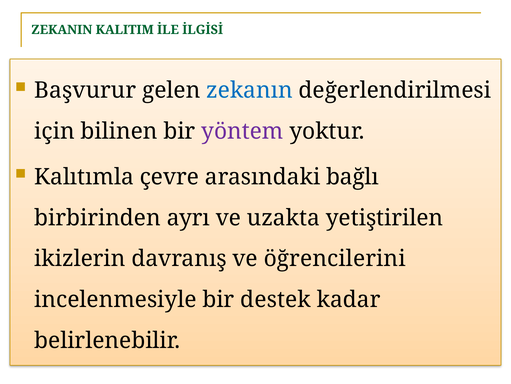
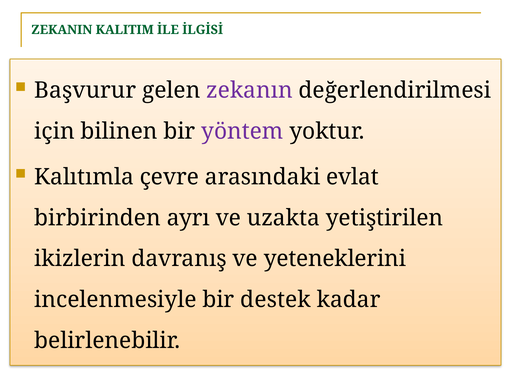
zekanın colour: blue -> purple (249, 90)
bağlı: bağlı -> evlat (352, 177)
öğrencilerini: öğrencilerini -> yeteneklerini (335, 258)
